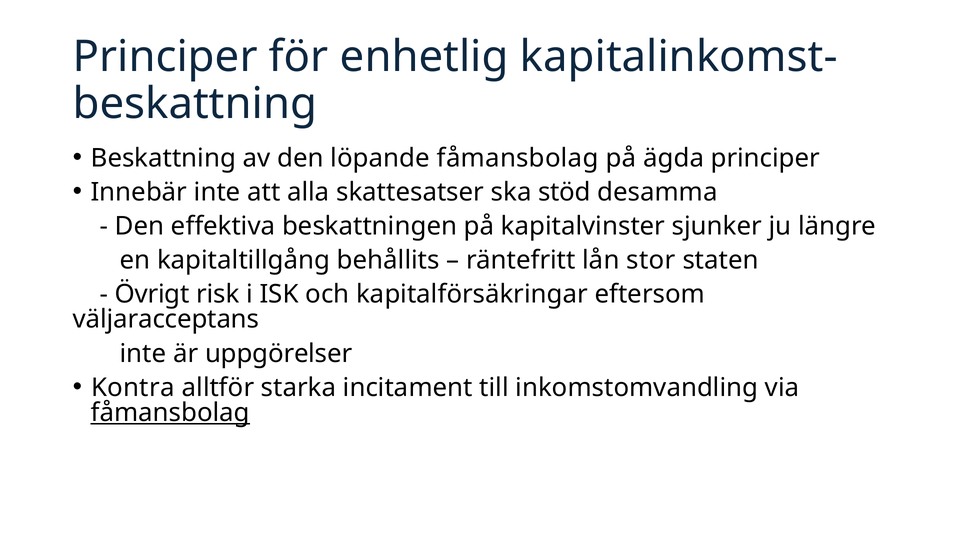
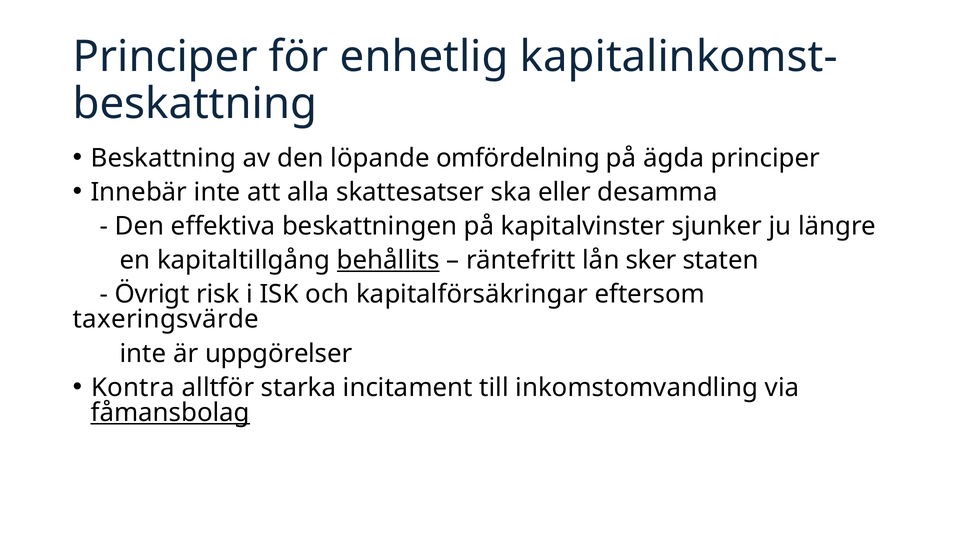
löpande fåmansbolag: fåmansbolag -> omfördelning (518, 158)
stöd: stöd -> eller (564, 192)
behållits underline: none -> present (388, 260)
stor: stor -> sker (651, 260)
väljaracceptans: väljaracceptans -> taxeringsvärde (166, 320)
